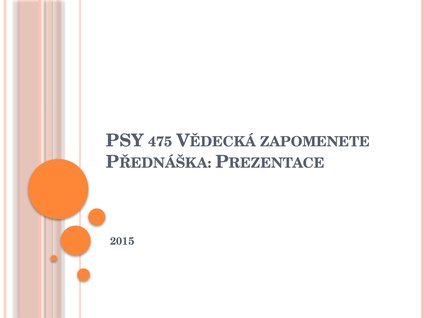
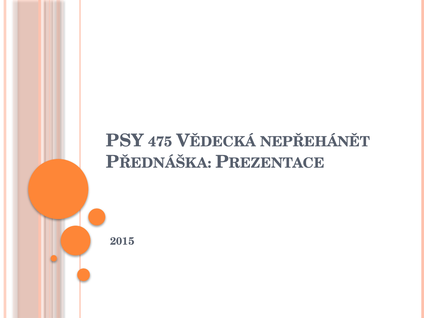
ZAPOMENETE: ZAPOMENETE -> NEPŘEHÁNĚT (315, 142)
